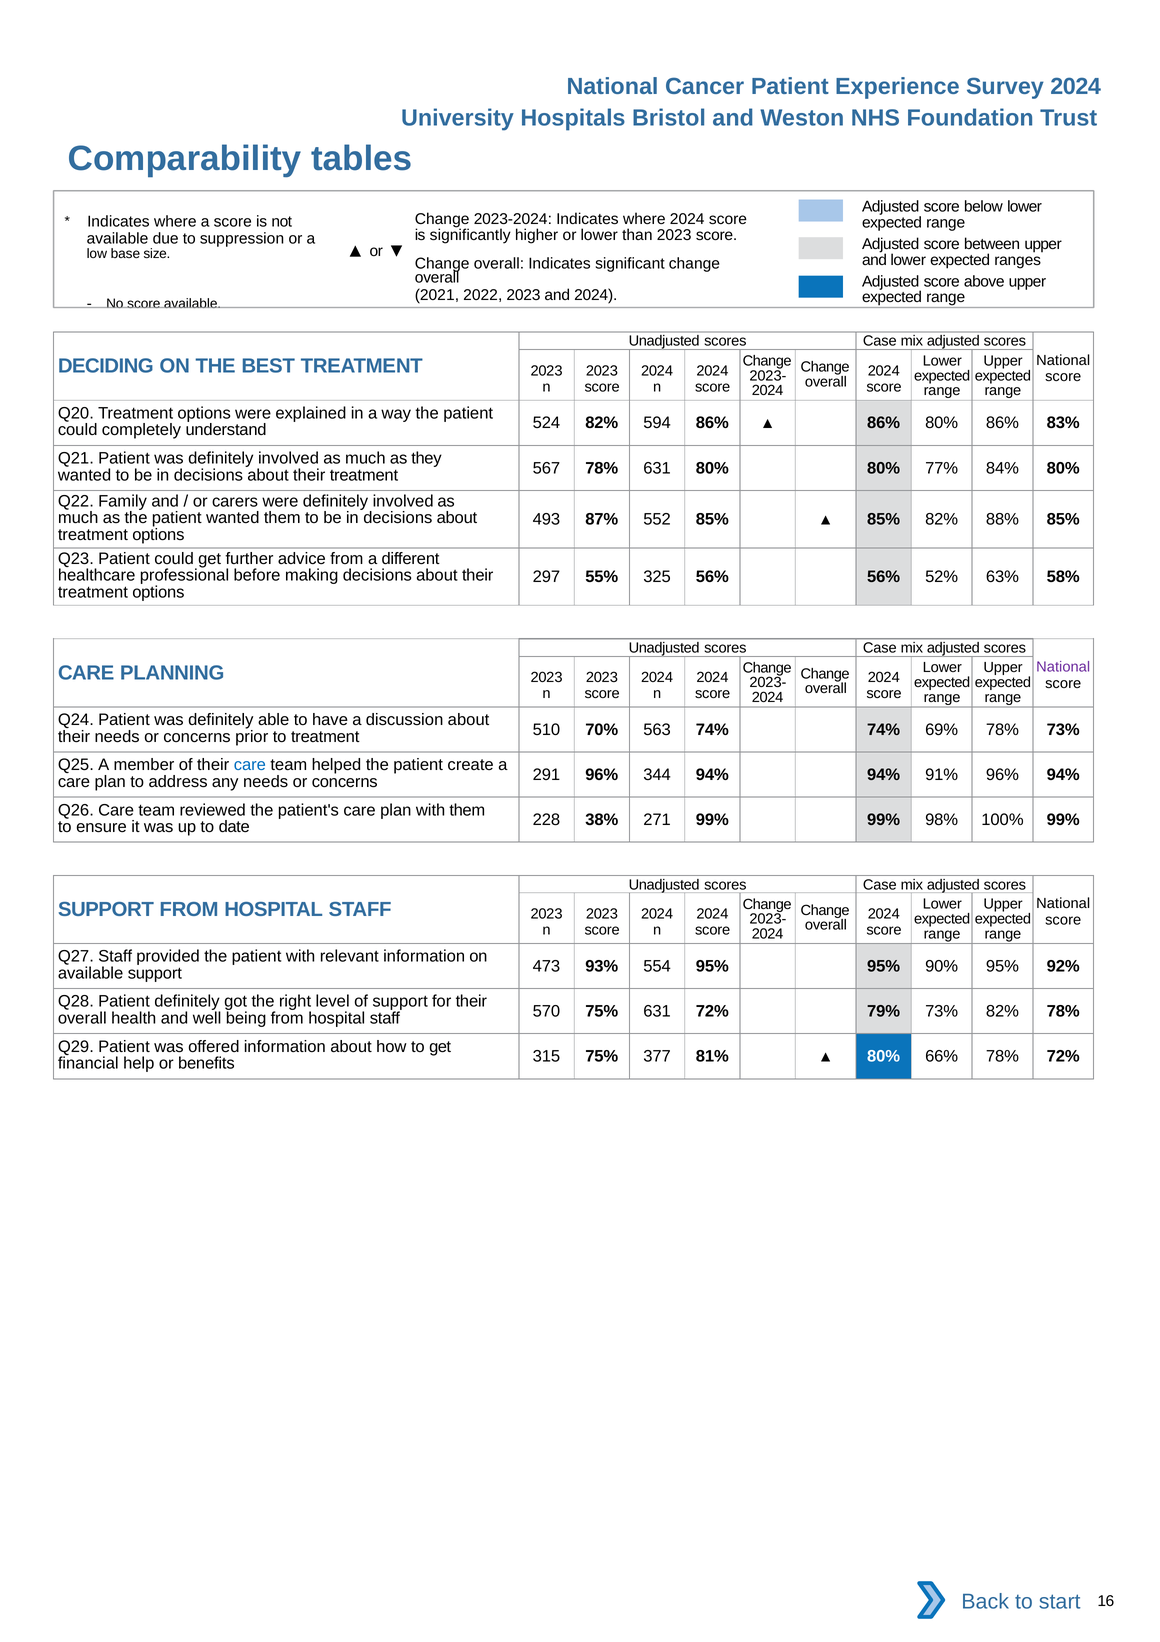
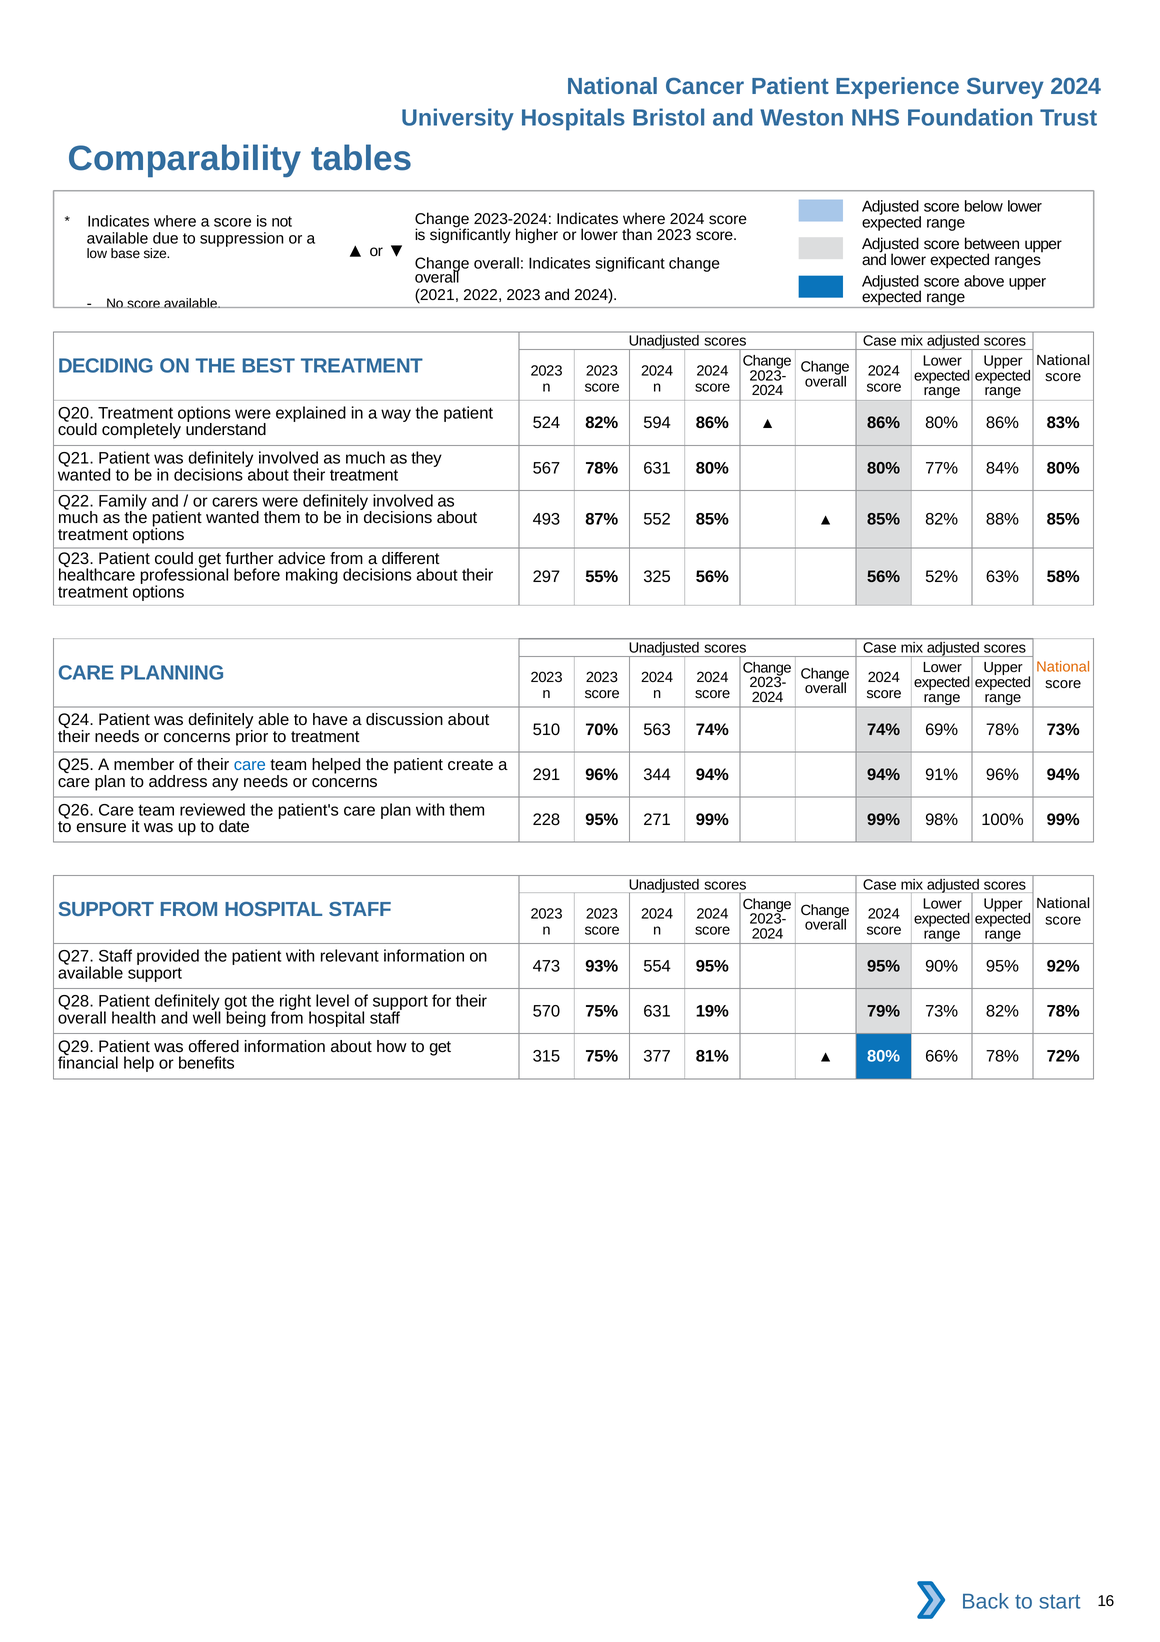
National colour: purple -> orange (1063, 667)
228 38%: 38% -> 95% (602, 820)
631 72%: 72% -> 19% (712, 1011)
